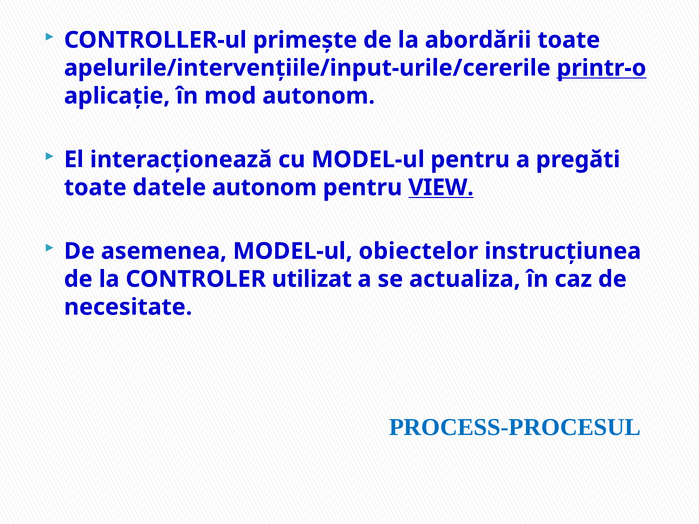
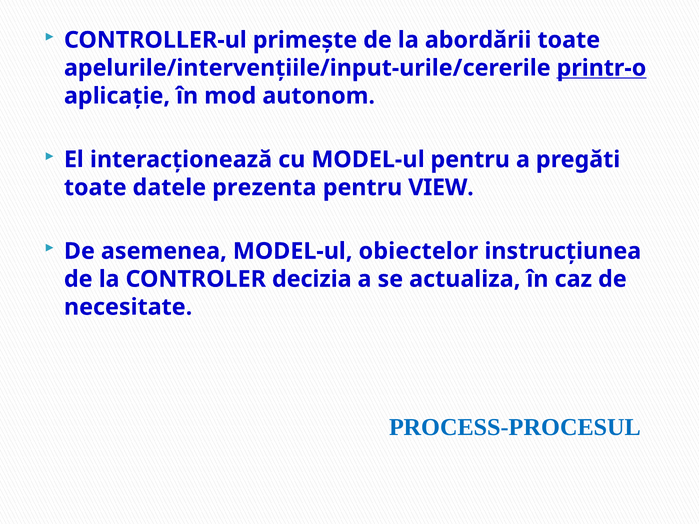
datele autonom: autonom -> prezenta (264, 188)
VIEW underline: present -> none (441, 188)
utilizat: utilizat -> decizia (312, 279)
